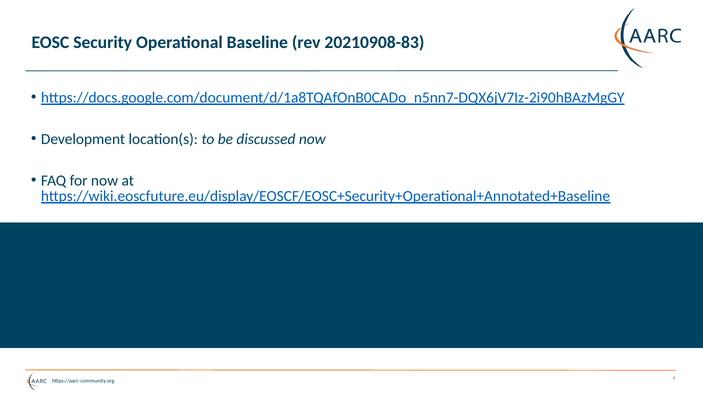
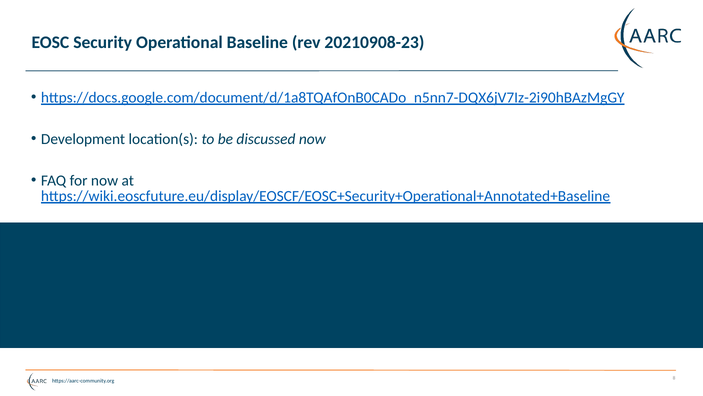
20210908-83: 20210908-83 -> 20210908-23 (374, 42)
